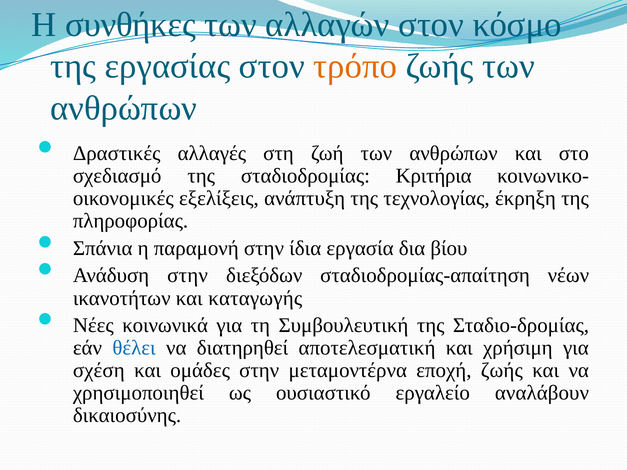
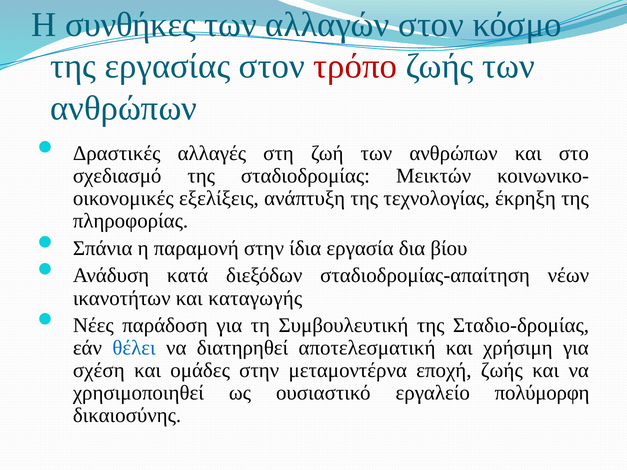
τρόπο colour: orange -> red (355, 66)
Κριτήρια: Κριτήρια -> Μεικτών (434, 176)
Ανάδυση στην: στην -> κατά (188, 276)
κοινωνικά: κοινωνικά -> παράδοση (165, 326)
αναλάβουν: αναλάβουν -> πολύμορφη (542, 393)
